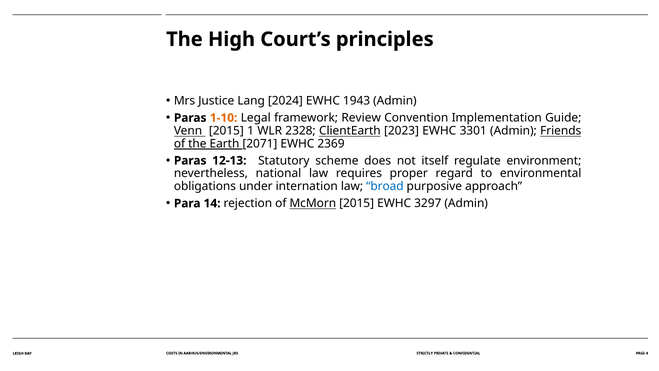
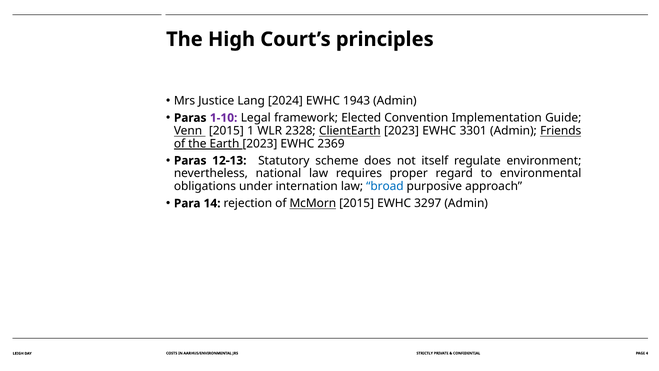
1-10 colour: orange -> purple (224, 118)
Review: Review -> Elected (361, 118)
Earth 2071: 2071 -> 2023 (260, 143)
